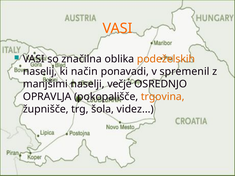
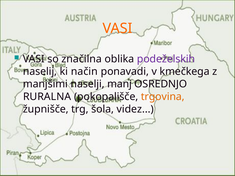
podeželskih colour: orange -> purple (166, 59)
spremenil: spremenil -> kmečkega (185, 72)
večje: večje -> manj (120, 84)
OPRAVLJA: OPRAVLJA -> RURALNA (47, 97)
